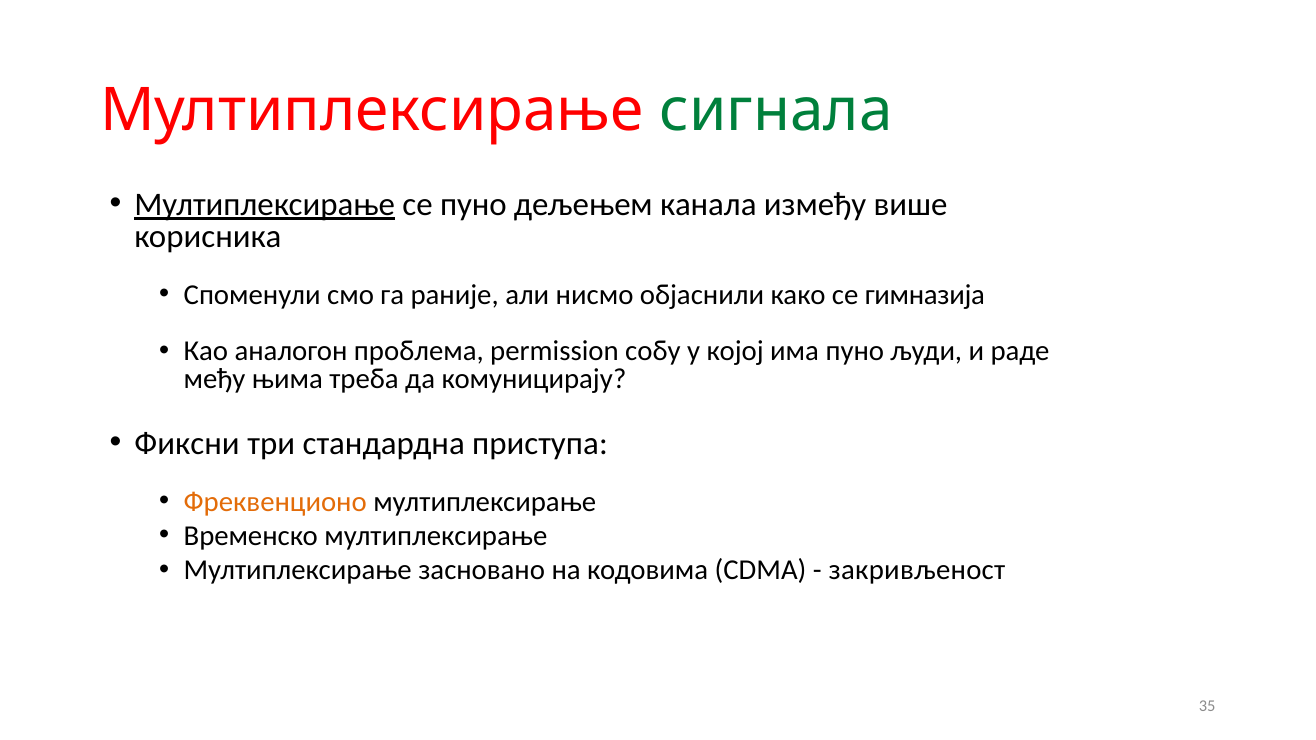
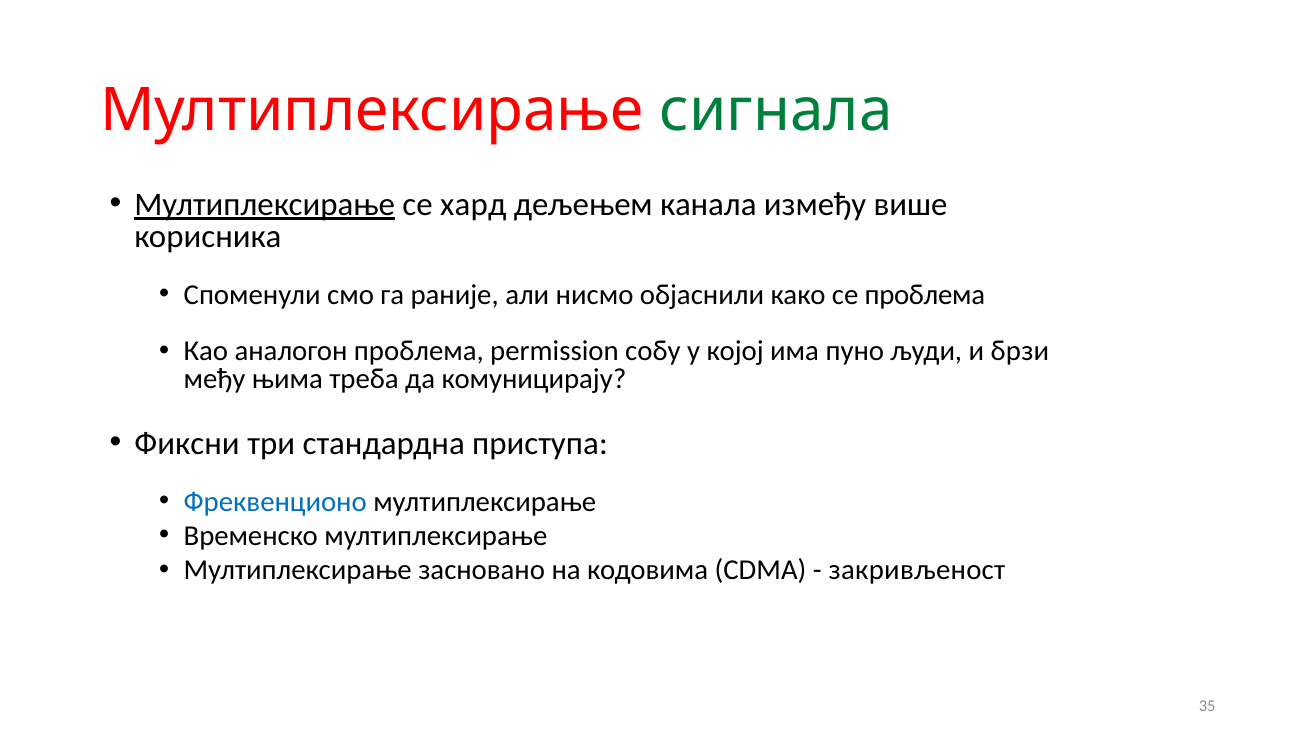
се пуно: пуно -> хард (473, 205)
се гимназија: гимназија -> проблема (925, 295)
раде: раде -> брзи (1020, 351)
Фреквенционо colour: orange -> blue (275, 502)
